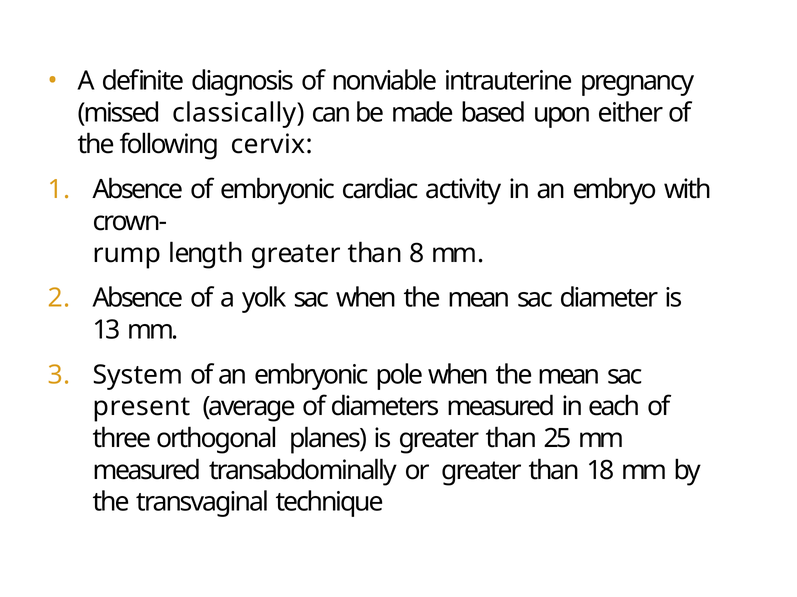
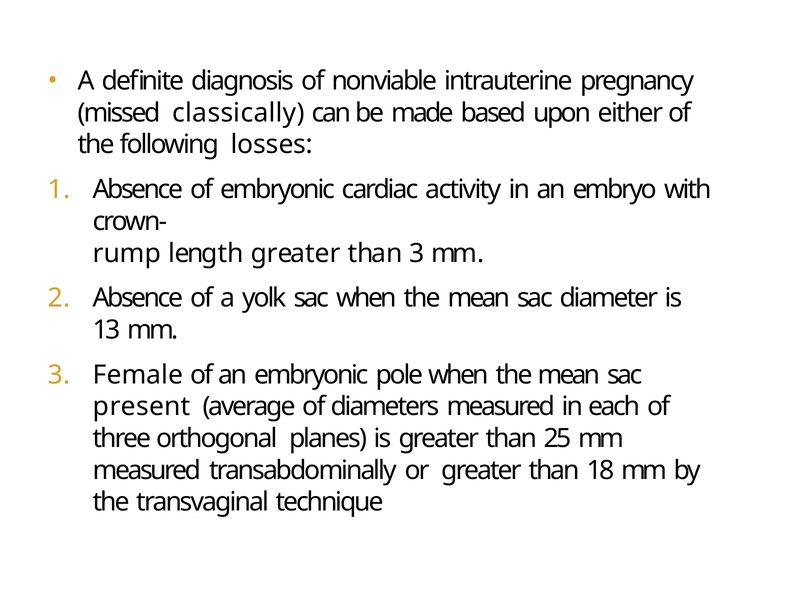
cervix: cervix -> losses (272, 145)
than 8: 8 -> 3 (417, 254)
System: System -> Female (138, 375)
